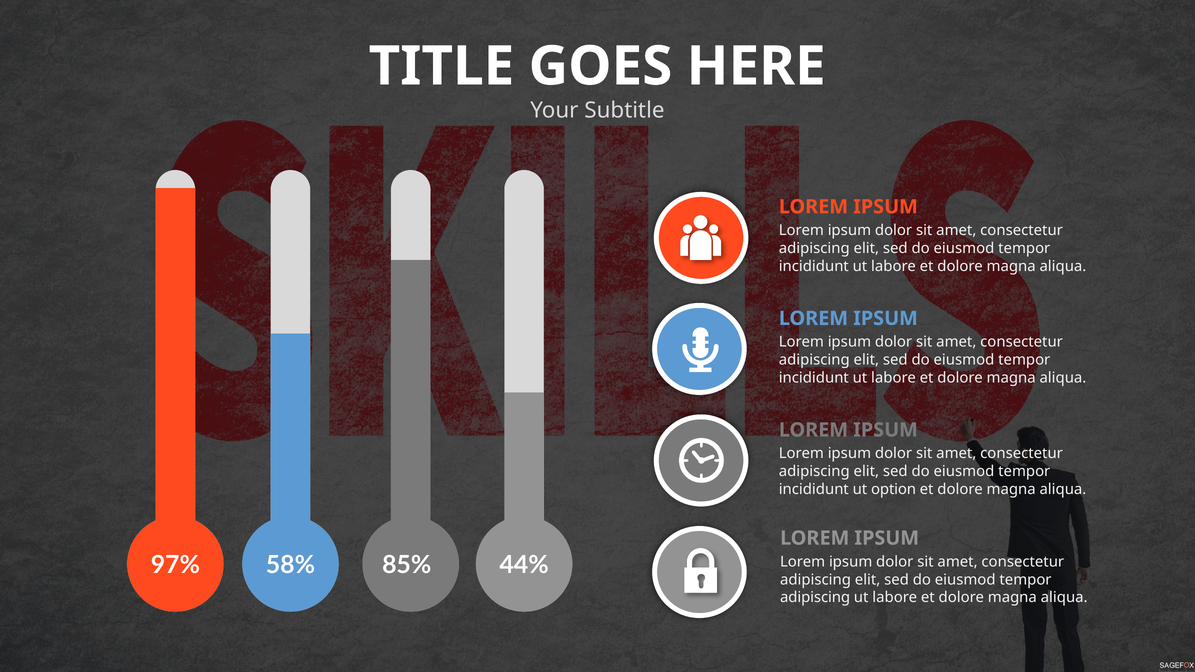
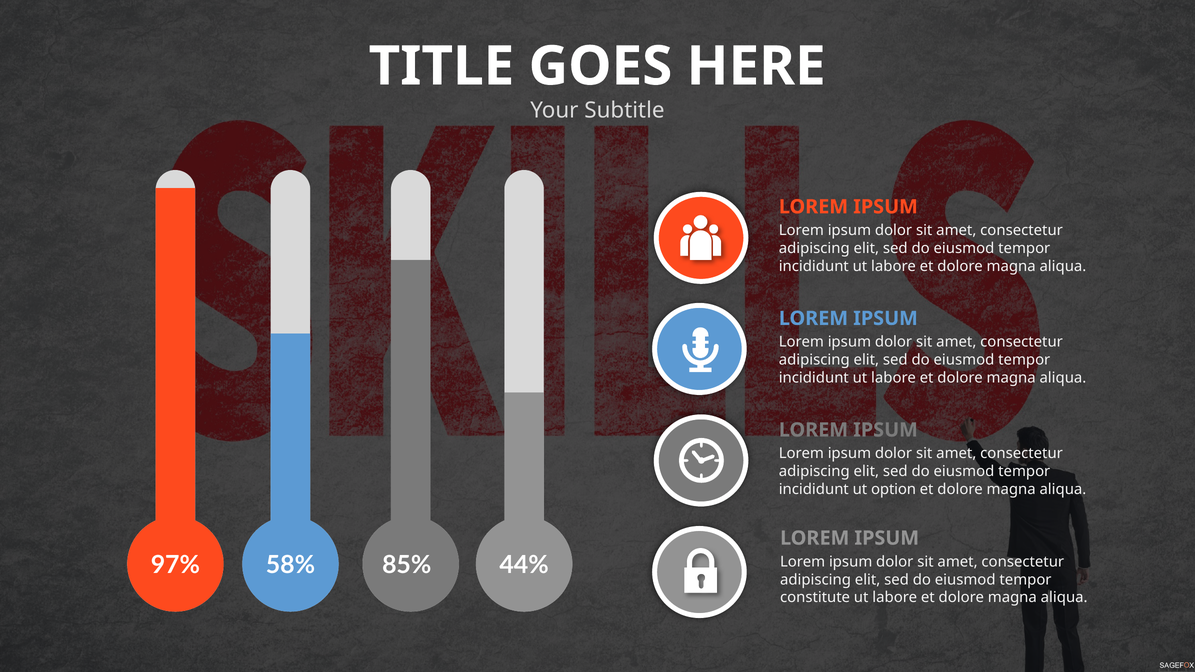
adipiscing: adipiscing -> constitute (815, 598)
